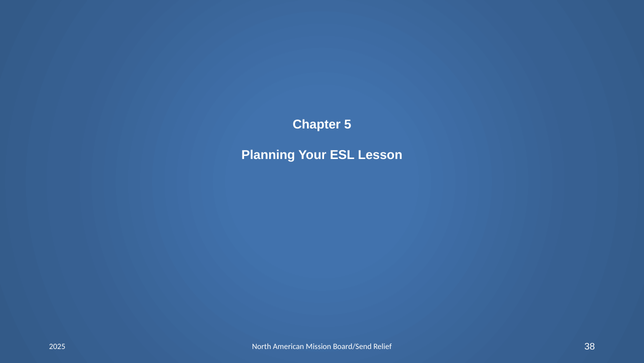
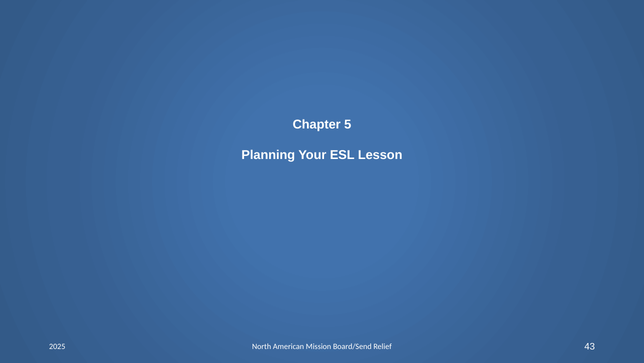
38: 38 -> 43 (590, 346)
